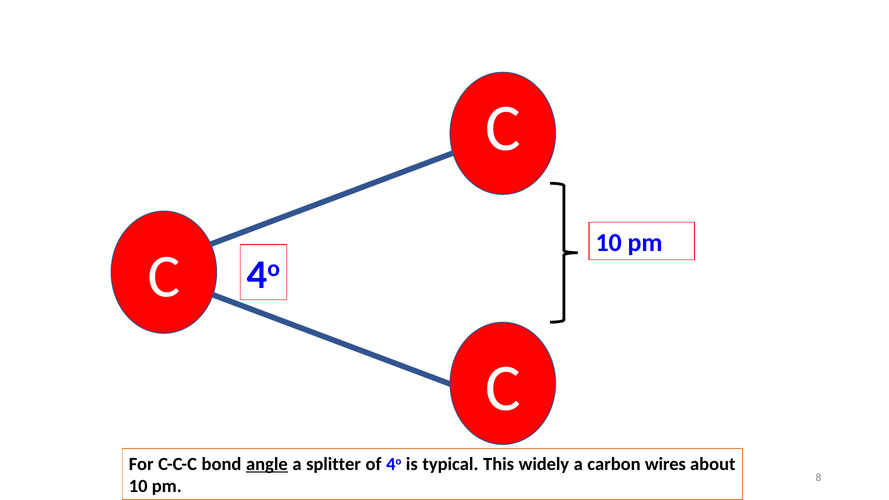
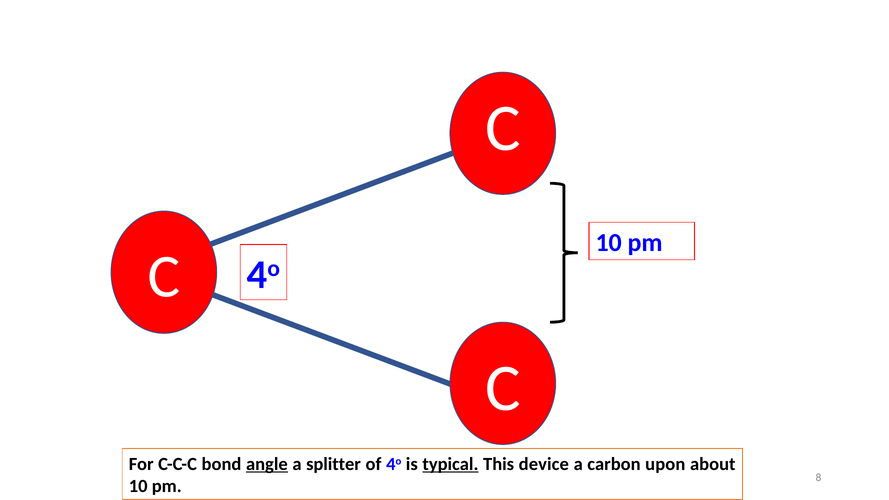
typical underline: none -> present (450, 464)
widely: widely -> device (544, 464)
wires: wires -> upon (665, 464)
